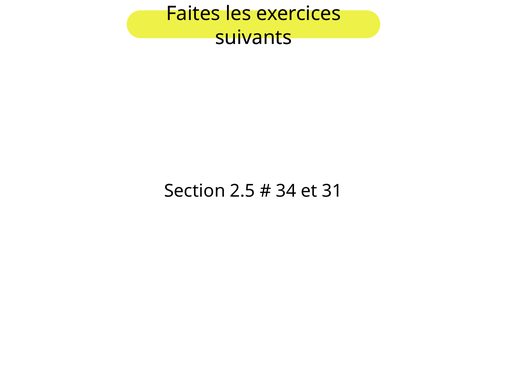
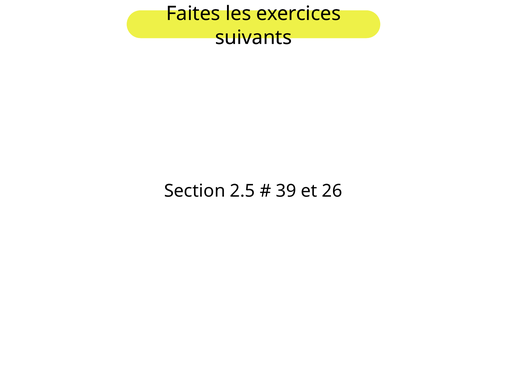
34: 34 -> 39 (286, 191)
31: 31 -> 26 (332, 191)
